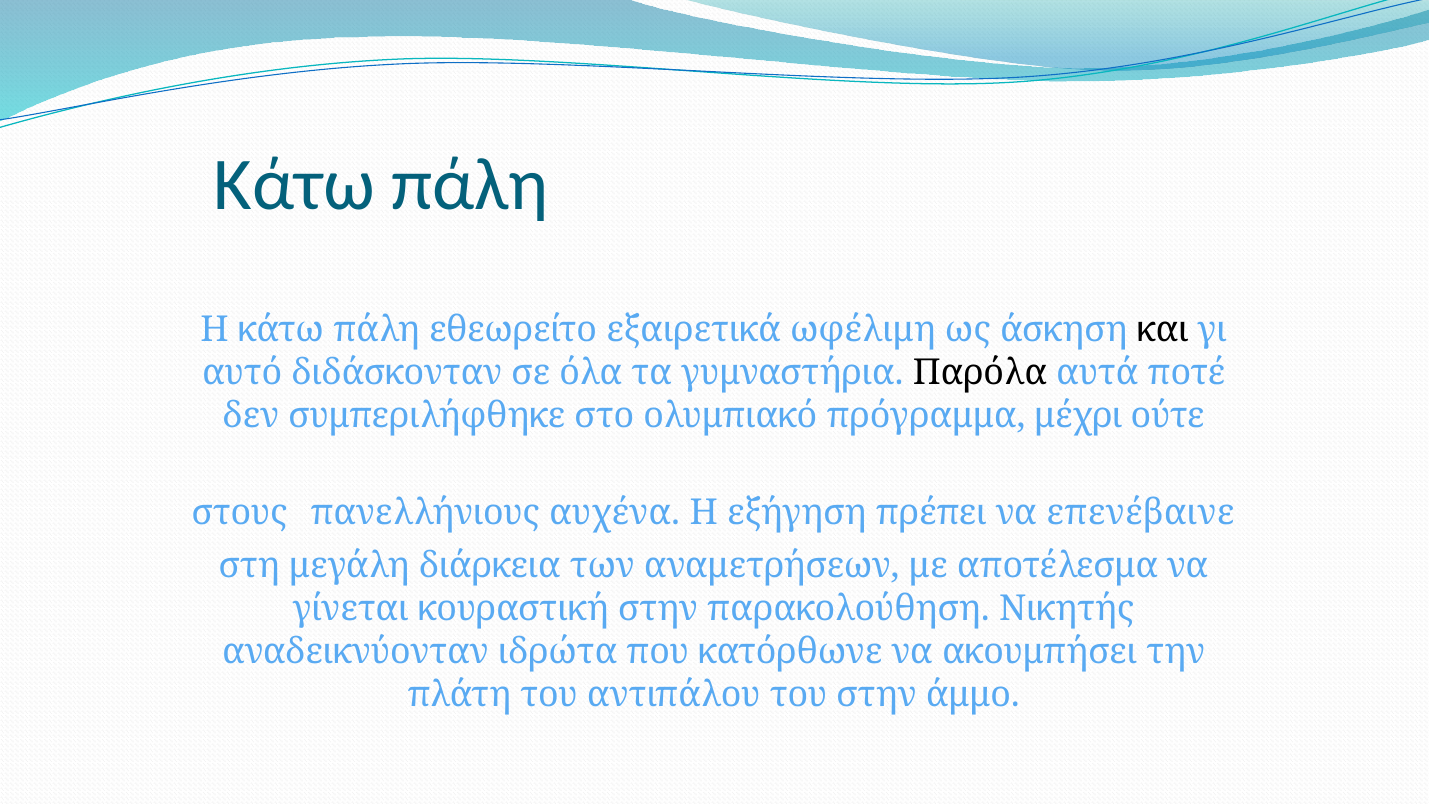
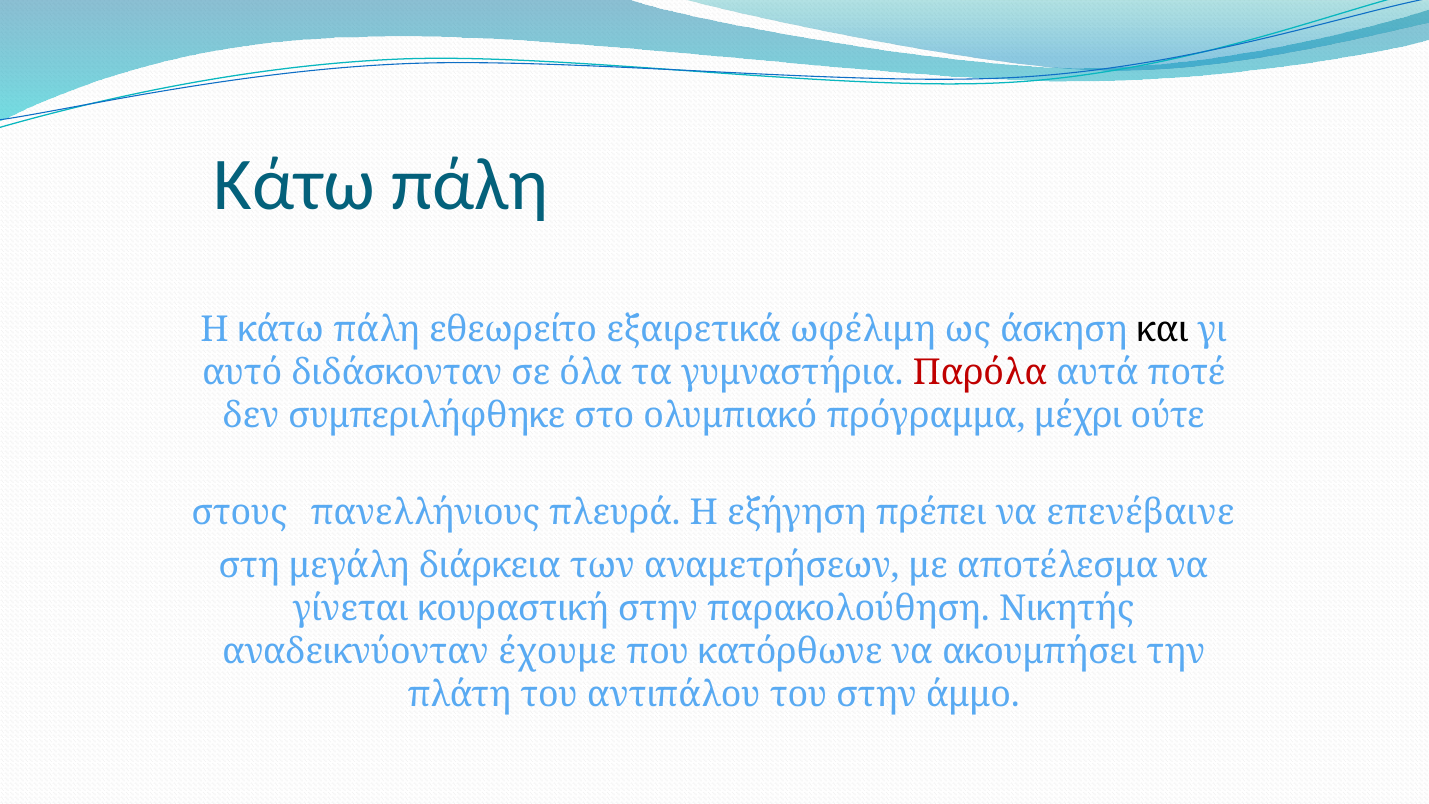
Παρόλα colour: black -> red (980, 373)
αυχένα: αυχένα -> πλευρά (615, 512)
ιδρώτα: ιδρώτα -> έχουμε (557, 651)
